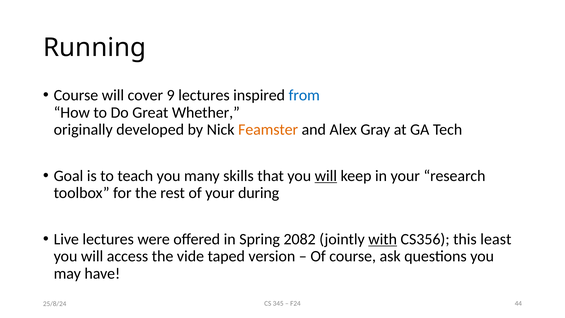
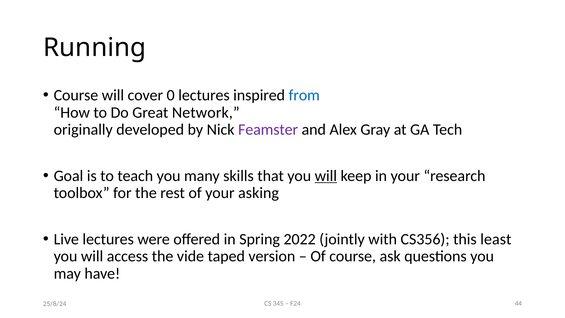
9: 9 -> 0 (171, 95)
Whether: Whether -> Network (206, 112)
Feamster colour: orange -> purple (268, 130)
during: during -> asking (259, 193)
2082: 2082 -> 2022 (300, 239)
with underline: present -> none (383, 239)
